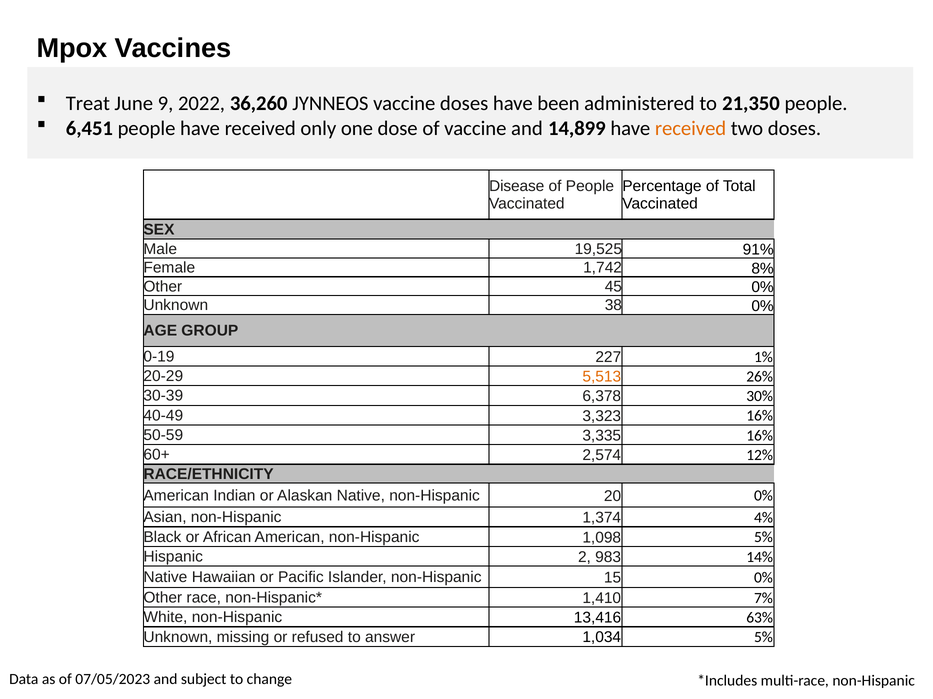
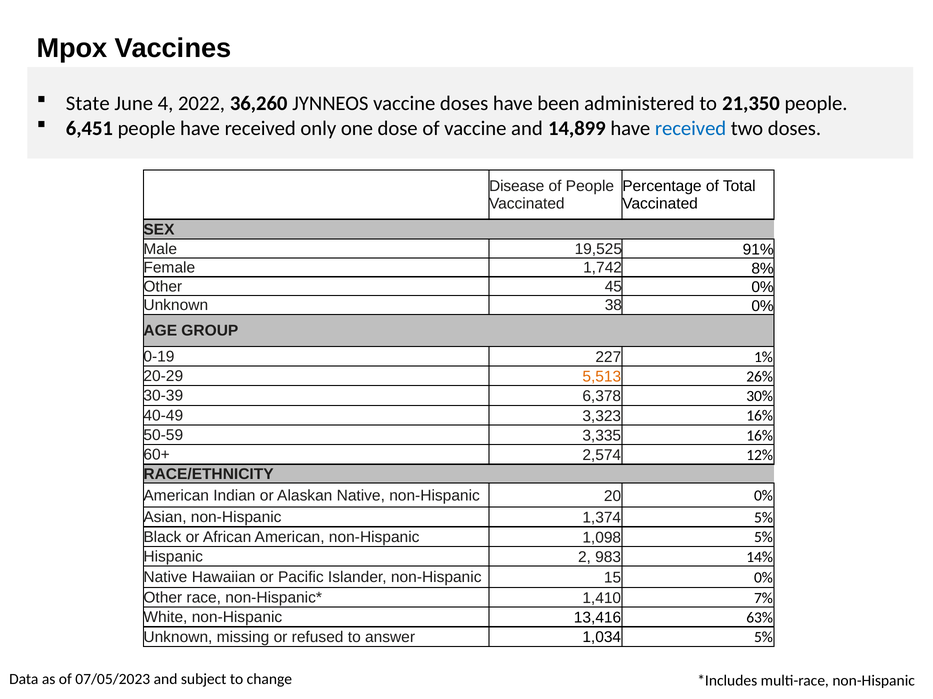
Treat: Treat -> State (88, 103)
9: 9 -> 4 (166, 103)
received colour: orange -> blue (691, 128)
1,374 4%: 4% -> 5% (764, 518)
